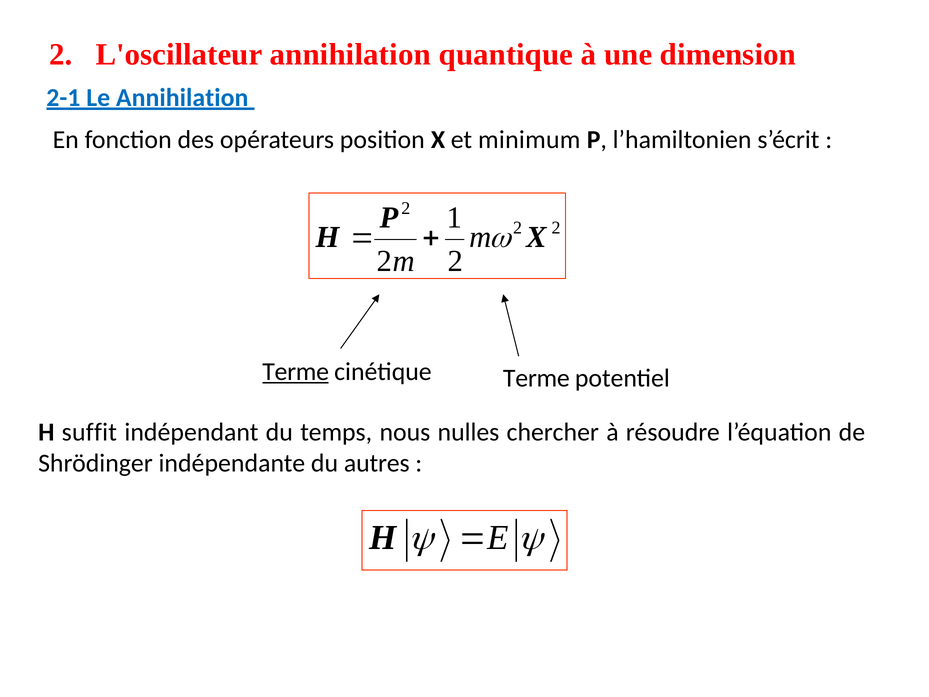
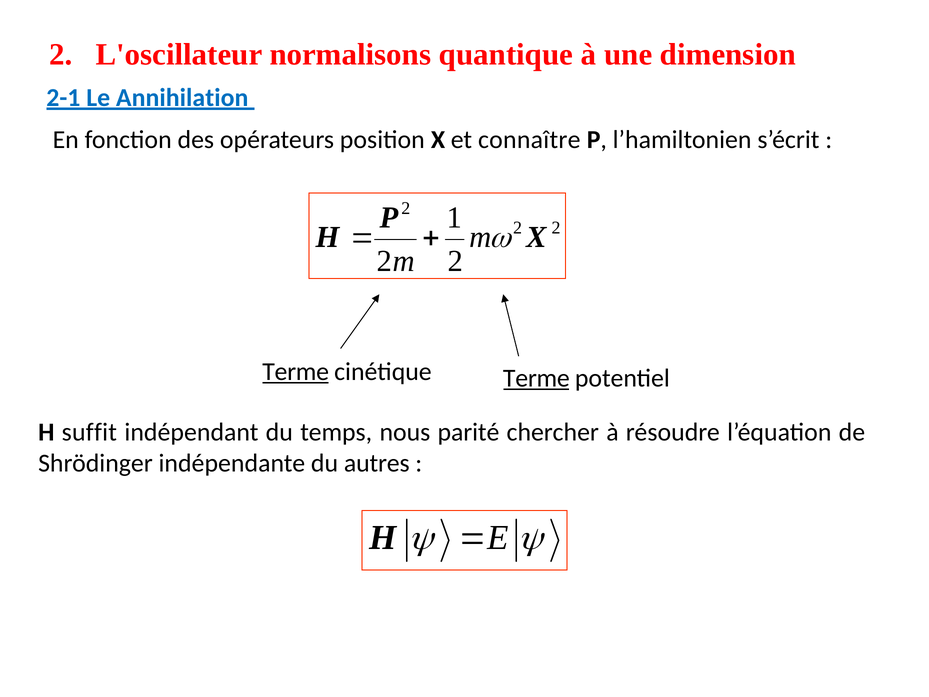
L'oscillateur annihilation: annihilation -> normalisons (350, 54)
minimum: minimum -> connaître (529, 139)
Terme underline: none -> present (536, 378)
nulles: nulles -> parité (468, 432)
